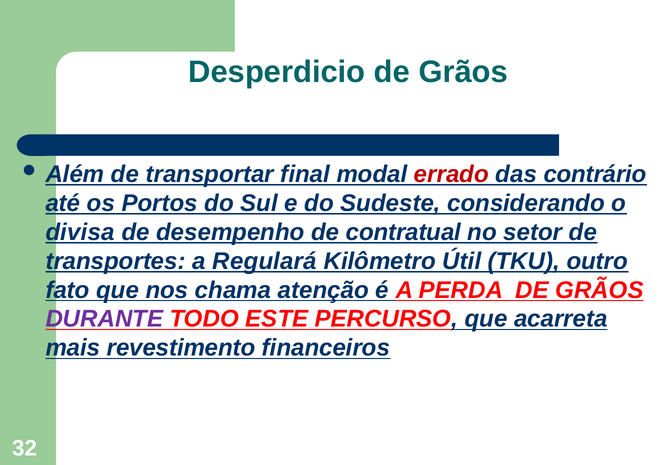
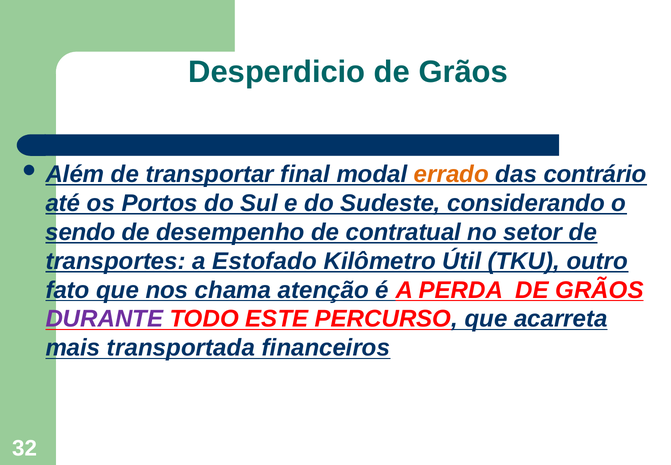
errado colour: red -> orange (451, 174)
divisa: divisa -> sendo (80, 232)
Regulará: Regulará -> Estofado (265, 261)
revestimento: revestimento -> transportada (181, 348)
